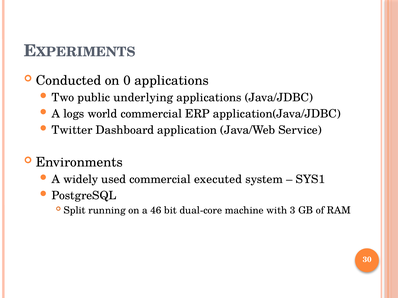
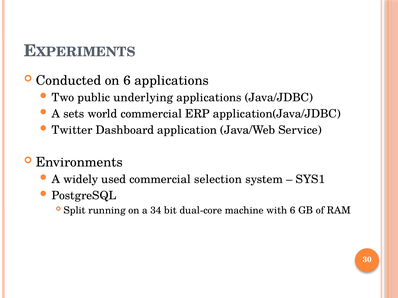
on 0: 0 -> 6 (127, 81)
logs: logs -> sets (74, 114)
executed: executed -> selection (218, 180)
46: 46 -> 34 (156, 211)
with 3: 3 -> 6 (293, 211)
